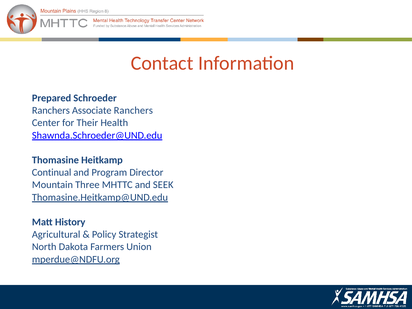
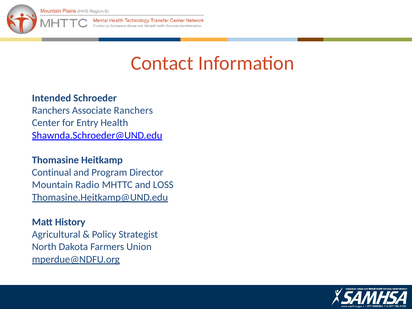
Prepared: Prepared -> Intended (52, 98)
Their: Their -> Entry (87, 123)
Three: Three -> Radio (87, 185)
SEEK: SEEK -> LOSS (163, 185)
